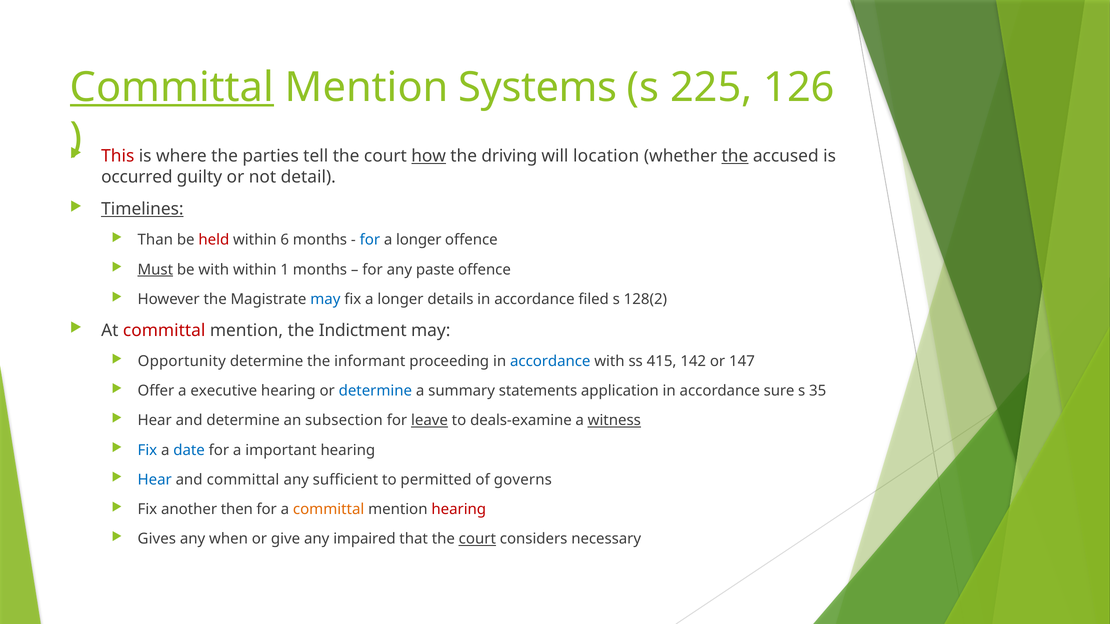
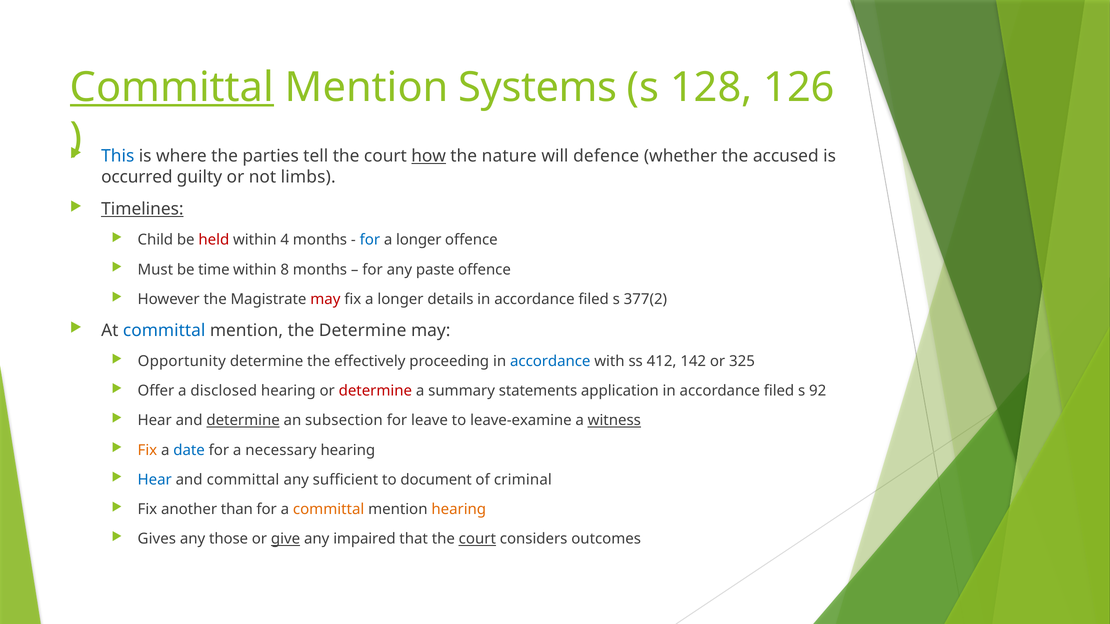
225: 225 -> 128 (711, 88)
This colour: red -> blue (118, 156)
driving: driving -> nature (509, 156)
location: location -> defence (606, 156)
the underline: present -> none (735, 156)
detail: detail -> limbs (308, 177)
Than: Than -> Child (155, 240)
6: 6 -> 4 (285, 240)
Must underline: present -> none (155, 270)
be with: with -> time (214, 270)
1: 1 -> 8 (285, 270)
may colour: blue -> red (325, 299)
128(2: 128(2 -> 377(2 (645, 299)
committal colour: red -> blue (164, 331)
the Indictment: Indictment -> Determine (363, 331)
informant: informant -> effectively (370, 361)
415: 415 -> 412 (662, 361)
147: 147 -> 325 (742, 361)
executive: executive -> disclosed (224, 391)
determine colour: blue -> red (375, 391)
application in accordance sure: sure -> filed (779, 391)
35: 35 -> 92 (818, 391)
determine underline: none -> present (243, 421)
leave underline: present -> none (429, 421)
deals-examine: deals-examine -> leave-examine (521, 421)
Fix colour: blue -> orange (147, 450)
important: important -> necessary (281, 450)
permitted: permitted -> document (436, 480)
governs: governs -> criminal (523, 480)
then: then -> than (237, 510)
hearing colour: red -> orange (459, 510)
when: when -> those (229, 539)
give underline: none -> present (286, 539)
necessary: necessary -> outcomes (606, 539)
